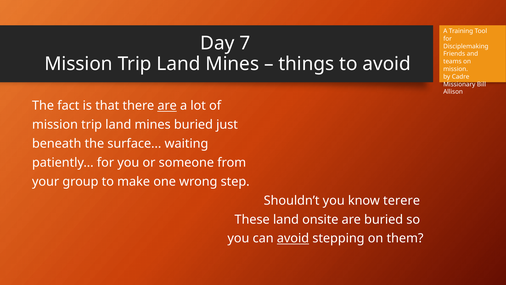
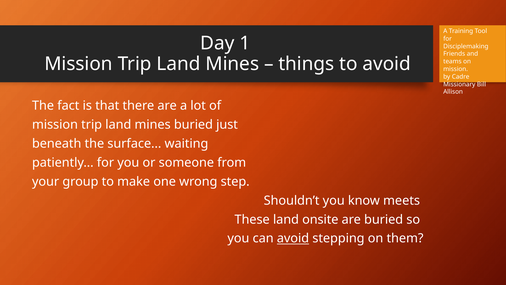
7: 7 -> 1 (245, 43)
are underline: present -> none (167, 106)
terere: terere -> meets (402, 200)
